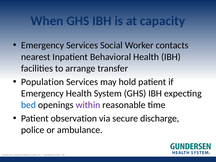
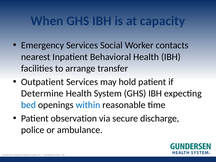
Population: Population -> Outpatient (43, 82)
Emergency: Emergency -> Determine (42, 93)
within colour: purple -> blue (88, 105)
